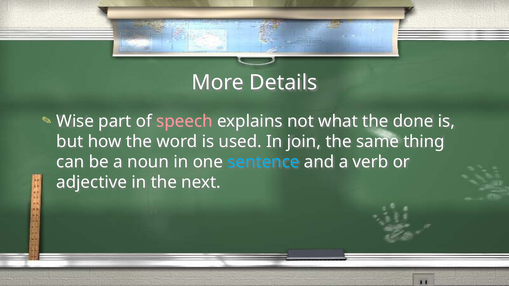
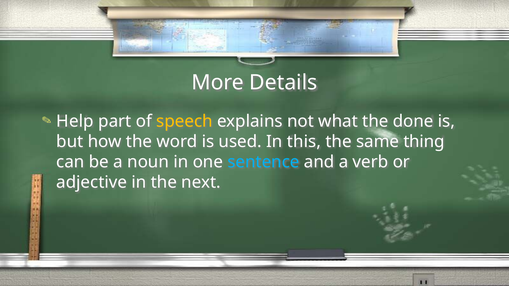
Wise: Wise -> Help (75, 121)
speech colour: pink -> yellow (184, 121)
join: join -> this (304, 142)
